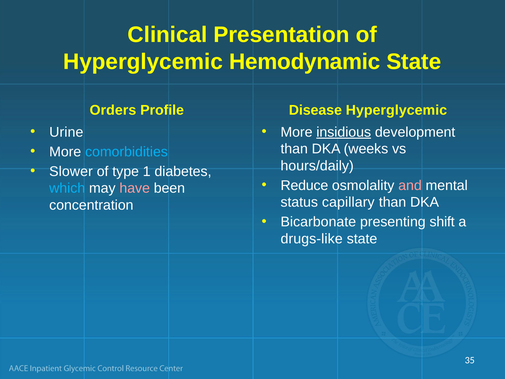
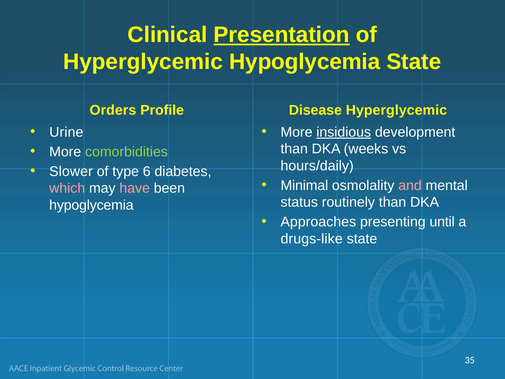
Presentation underline: none -> present (282, 35)
Hyperglycemic Hemodynamic: Hemodynamic -> Hypoglycemia (305, 62)
comorbidities colour: light blue -> light green (126, 152)
1: 1 -> 6 (147, 171)
Reduce: Reduce -> Minimal (304, 185)
which colour: light blue -> pink (67, 188)
capillary: capillary -> routinely (348, 202)
concentration: concentration -> hypoglycemia (91, 205)
Bicarbonate: Bicarbonate -> Approaches (318, 222)
shift: shift -> until (442, 222)
